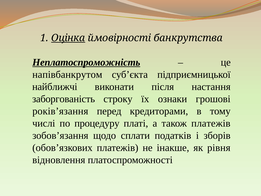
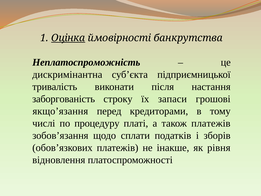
Неплатоспроможність underline: present -> none (86, 62)
напівбанкрутом: напівбанкрутом -> дискримінантна (67, 74)
найближчі: найближчі -> тривалість (55, 87)
ознаки: ознаки -> запаси (172, 99)
років’язання: років’язання -> якщо’язання (60, 111)
